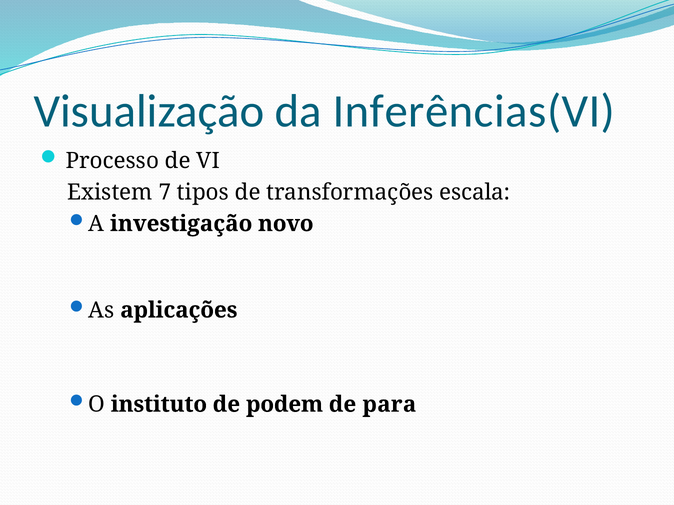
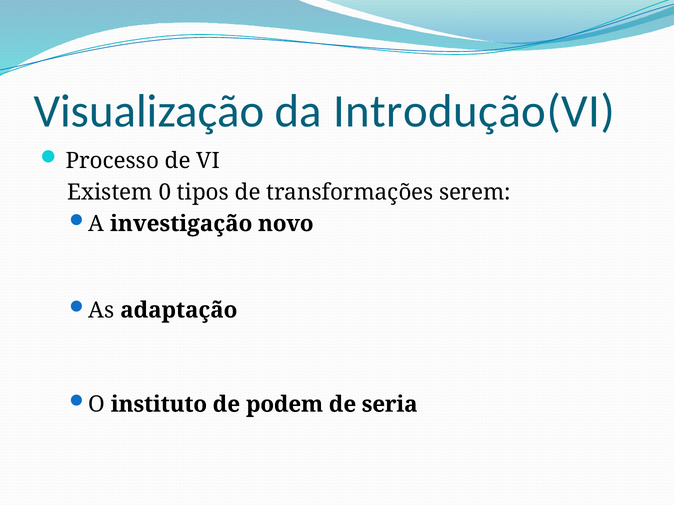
Inferências(VI: Inferências(VI -> Introdução(VI (474, 111)
7: 7 -> 0 (165, 192)
escala: escala -> serem (475, 192)
aplicações: aplicações -> adaptação (179, 310)
para: para -> seria (390, 405)
